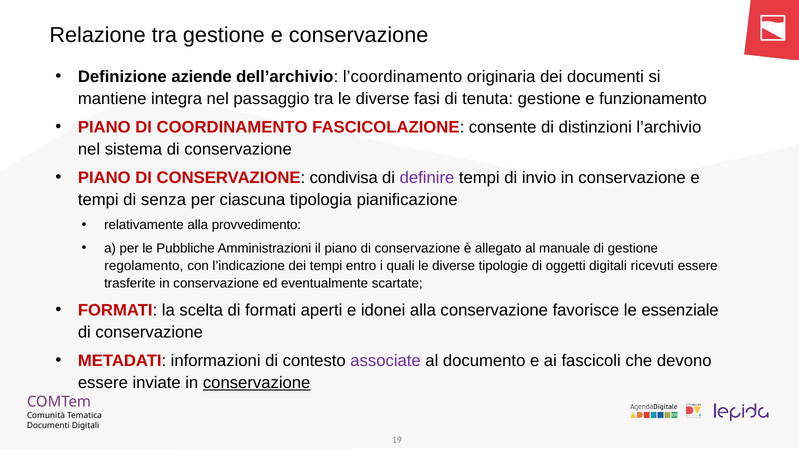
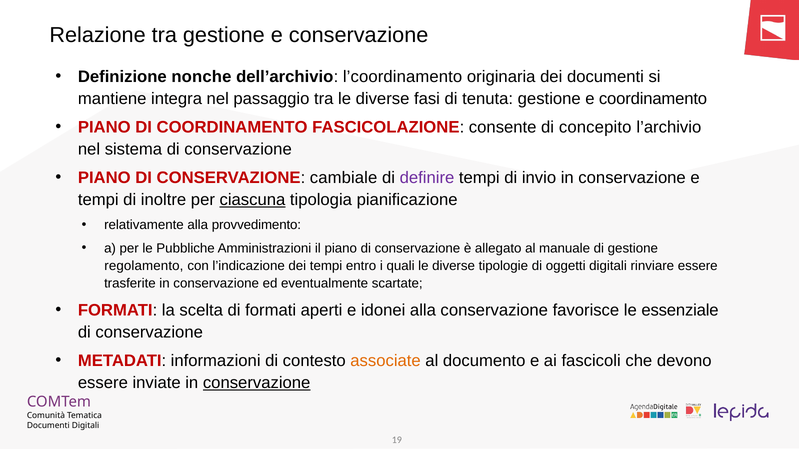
aziende: aziende -> nonche (201, 77)
e funzionamento: funzionamento -> coordinamento (653, 99)
distinzioni: distinzioni -> concepito (595, 128)
condivisa: condivisa -> cambiale (344, 178)
senza: senza -> inoltre (164, 200)
ciascuna underline: none -> present (252, 200)
ricevuti: ricevuti -> rinviare (652, 266)
associate colour: purple -> orange (386, 361)
